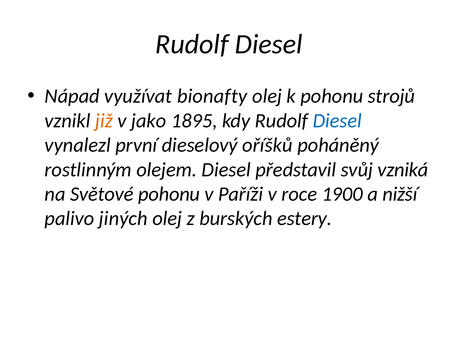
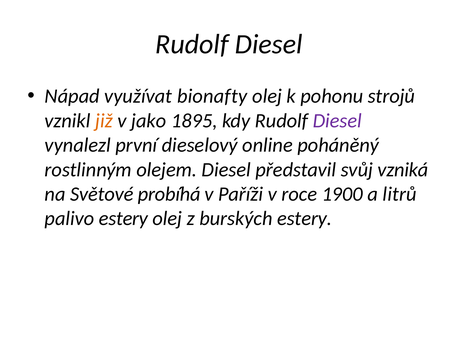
Diesel colour: blue -> purple (337, 121)
oříšků: oříšků -> online (268, 145)
Světové pohonu: pohonu -> probíhá (169, 194)
nižší: nižší -> litrů (400, 194)
palivo jiných: jiných -> estery (123, 218)
